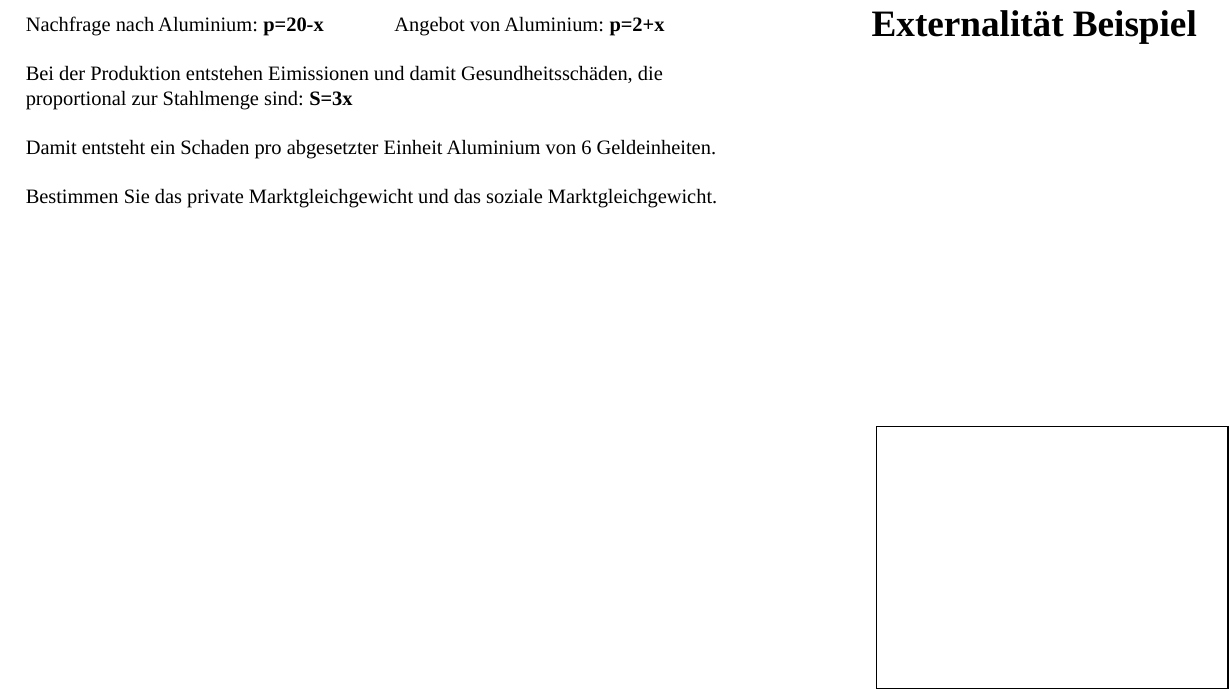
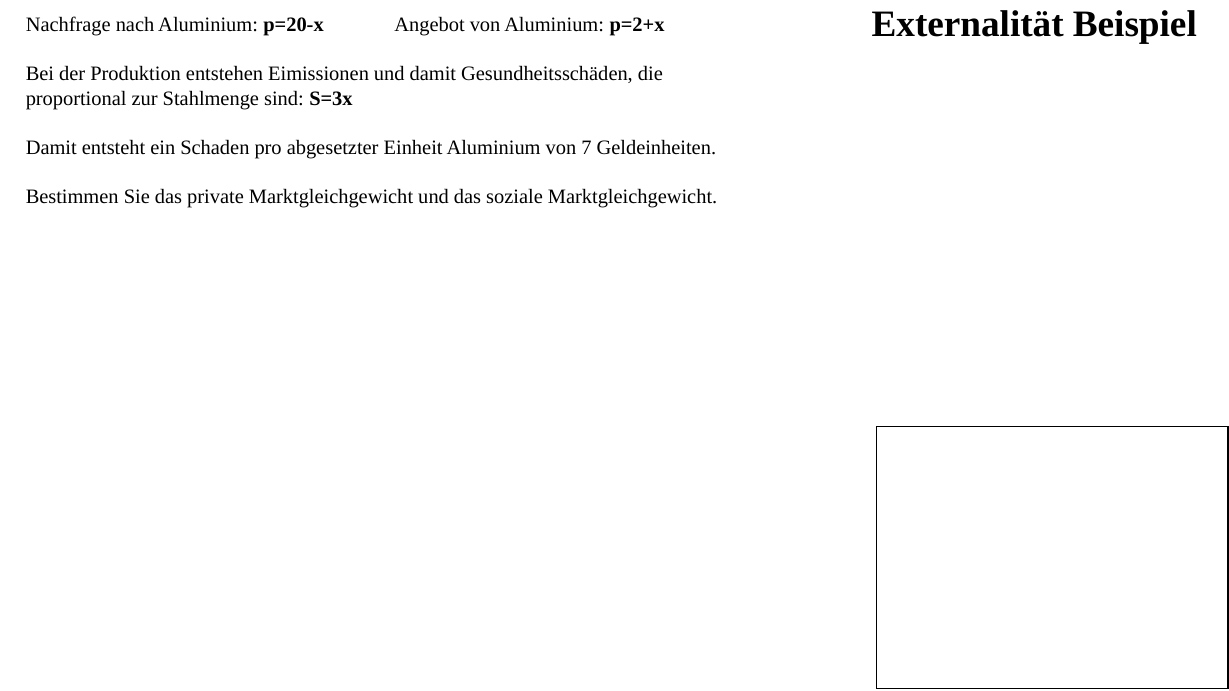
6: 6 -> 7 (586, 148)
